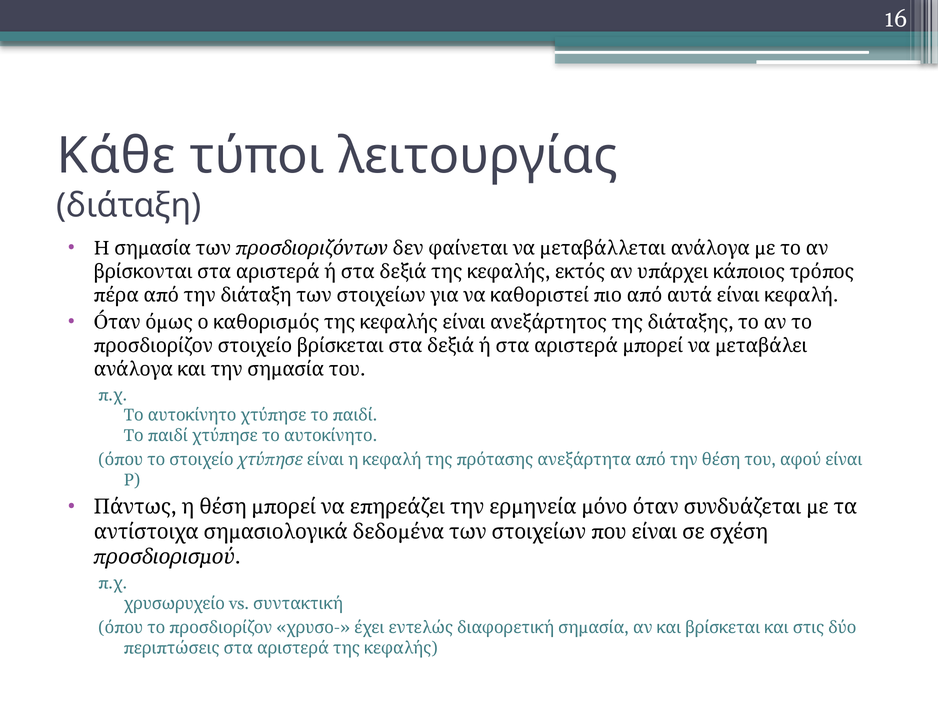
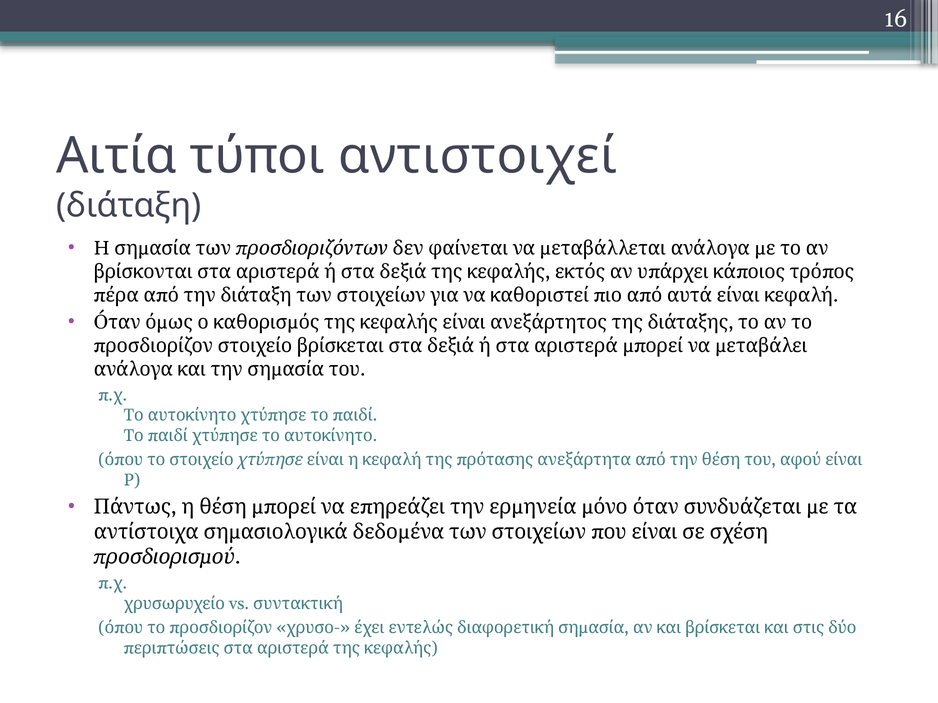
Κάθε: Κάθε -> Αιτία (117, 156)
λειτουργίας: λειτουργίας -> αντιστοιχεί (478, 156)
